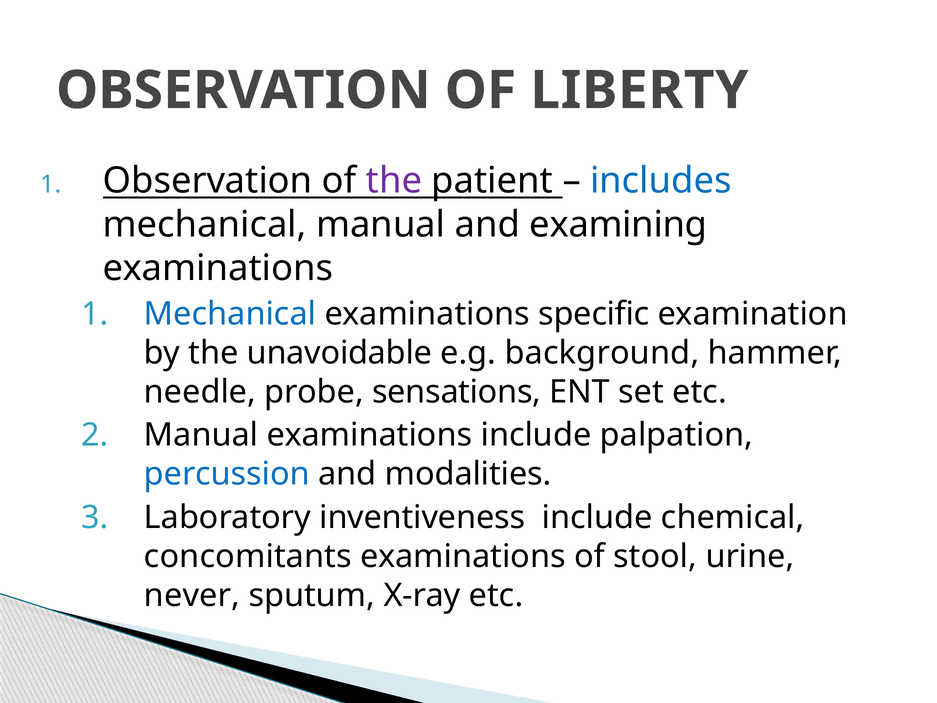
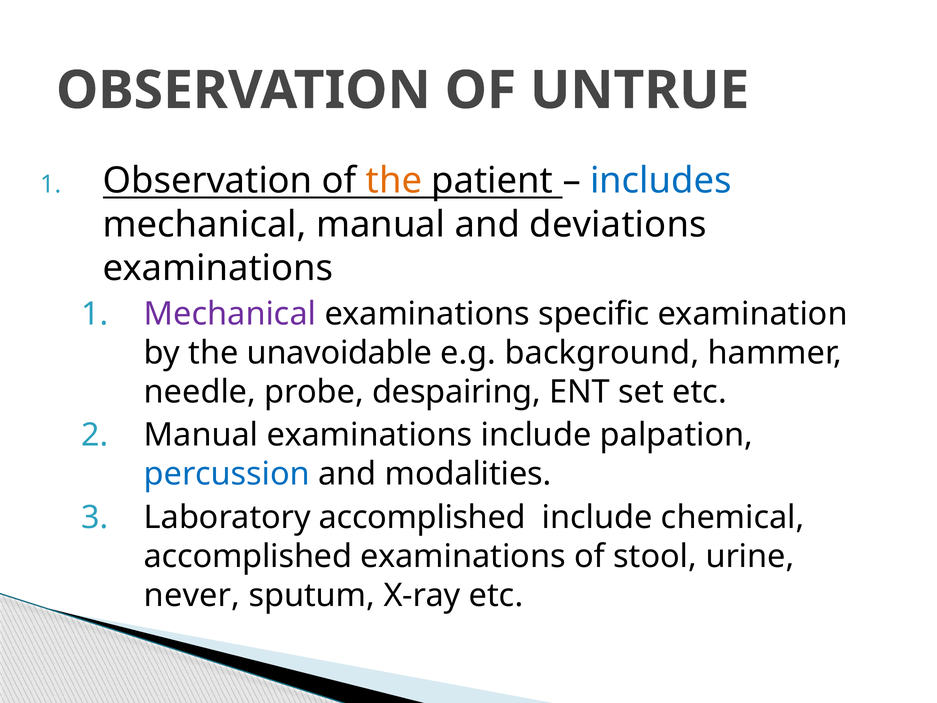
LIBERTY: LIBERTY -> UNTRUE (640, 90)
the colour: purple -> orange (394, 181)
examining: examining -> deviations (618, 225)
Mechanical colour: blue -> purple (230, 314)
sensations: sensations -> despairing (457, 392)
Laboratory inventiveness: inventiveness -> accomplished (422, 517)
concomitants: concomitants -> accomplished (248, 556)
